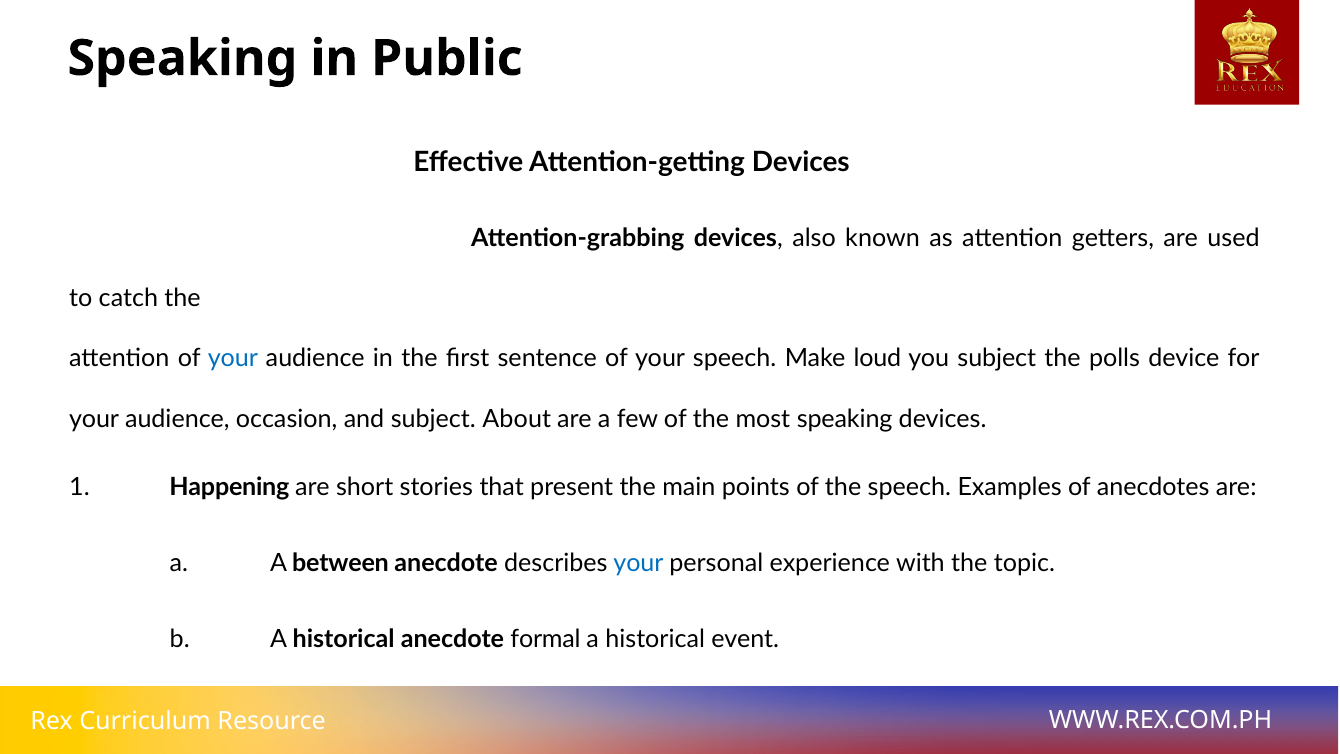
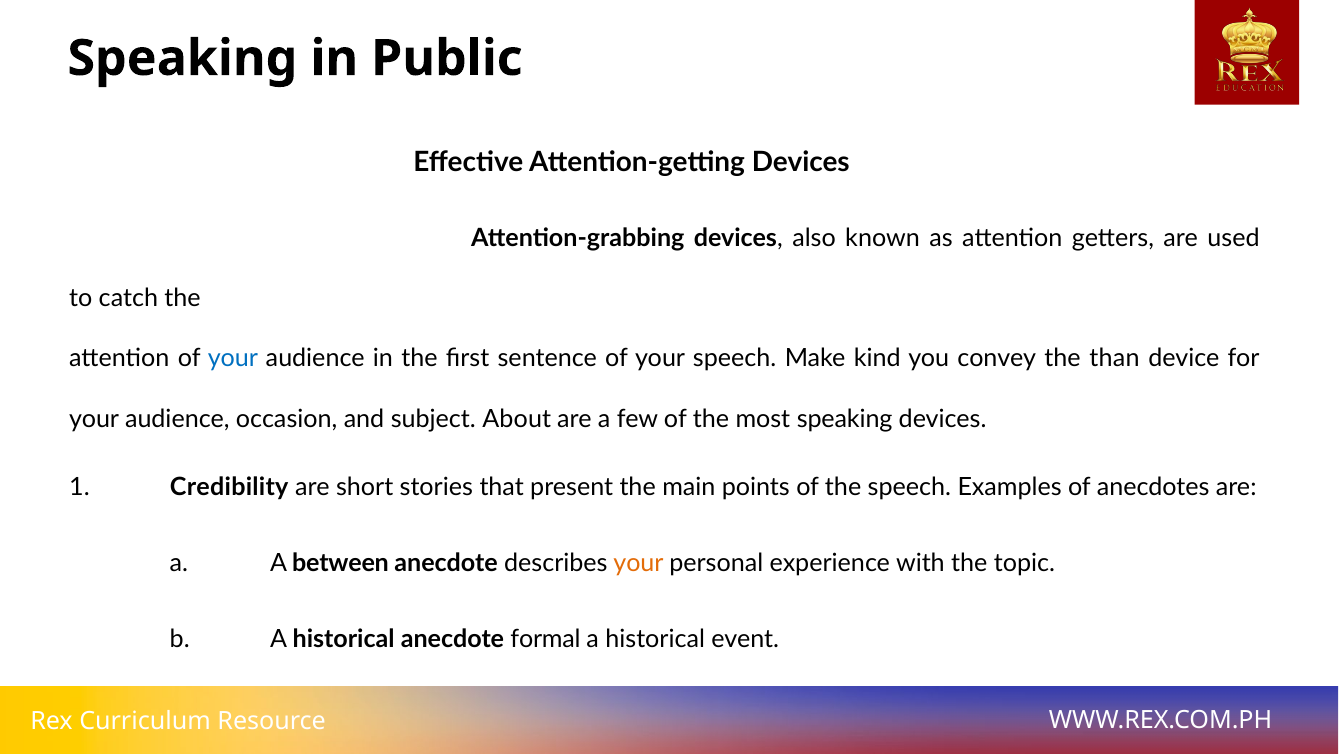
loud: loud -> kind (877, 358)
you subject: subject -> convey (997, 358)
polls: polls -> than (1114, 358)
Happening: Happening -> Credibility (229, 487)
your colour: blue -> orange (638, 563)
